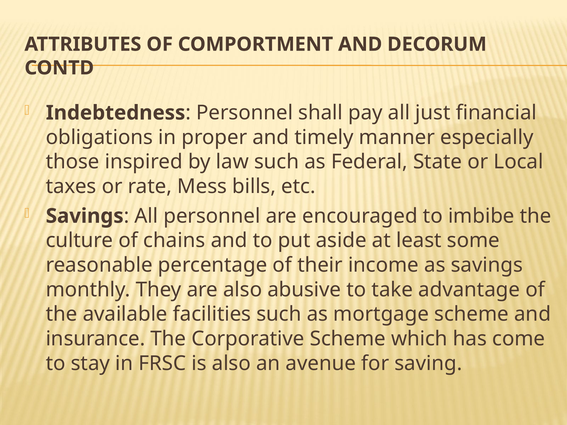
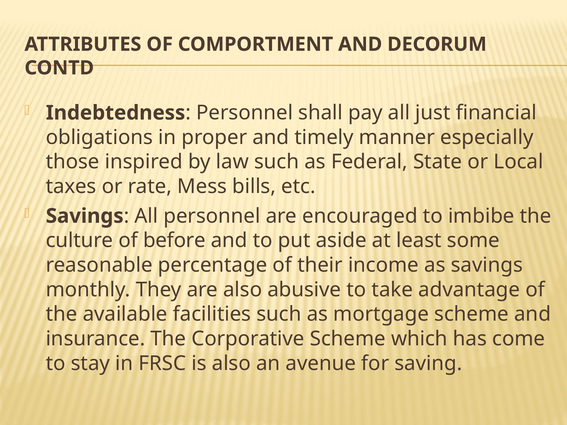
chains: chains -> before (174, 241)
